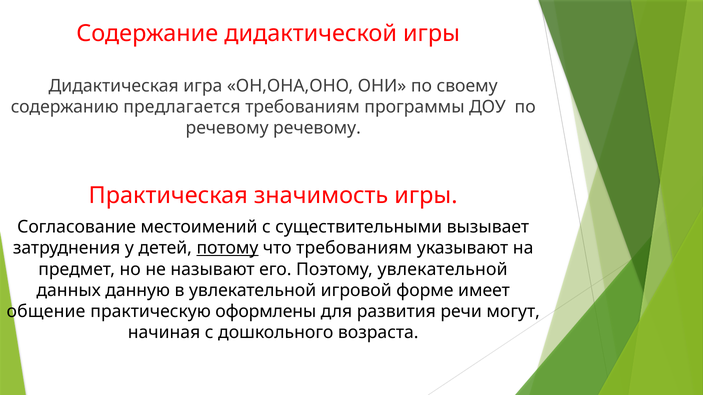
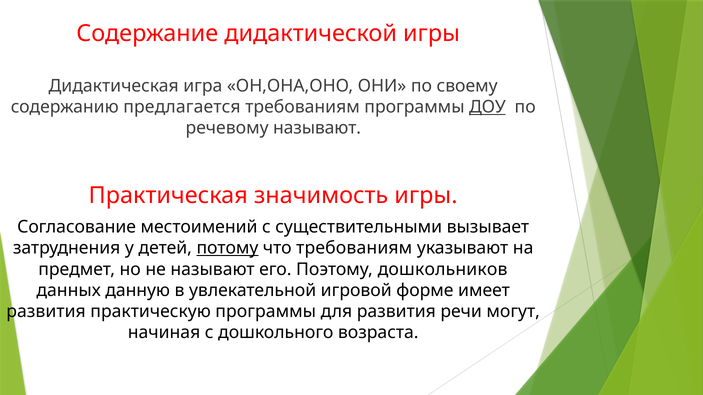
ДОУ underline: none -> present (487, 107)
речевому речевому: речевому -> называют (317, 128)
Поэтому увлекательной: увлекательной -> дошкольников (443, 270)
общение: общение -> развития (46, 312)
практическую оформлены: оформлены -> программы (266, 312)
